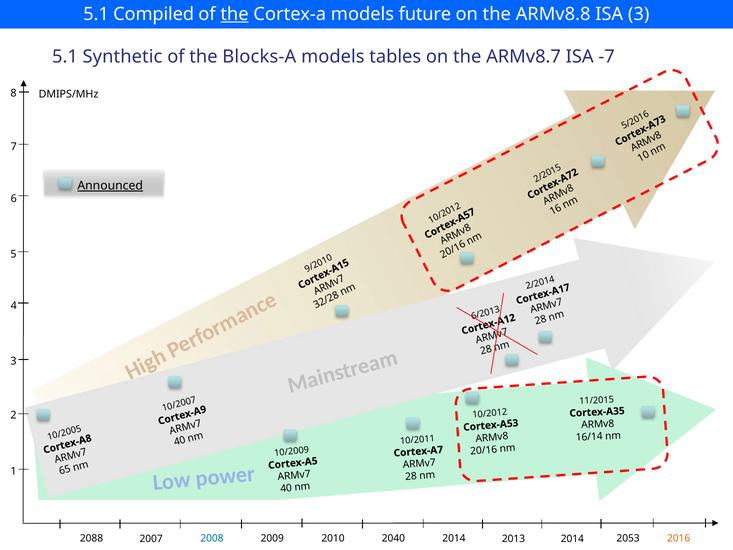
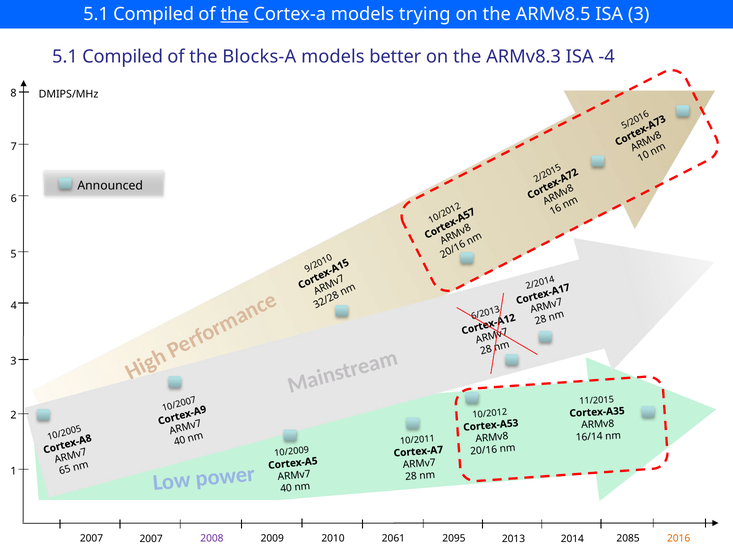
future: future -> trying (425, 14)
ARMv8.8: ARMv8.8 -> ARMv8.5 (553, 14)
Synthetic: Synthetic -> Compiled (123, 57)
tables: tables -> better (395, 57)
ARMv8.7: ARMv8.7 -> ARMv8.3 (524, 57)
-7: -7 -> -4 (607, 57)
Announced underline: present -> none (110, 186)
2014: 2014 -> 2095 (454, 538)
2088: 2088 -> 2007 (91, 538)
2008 colour: blue -> purple (212, 538)
2040: 2040 -> 2061 (393, 538)
2053: 2053 -> 2085 (628, 538)
